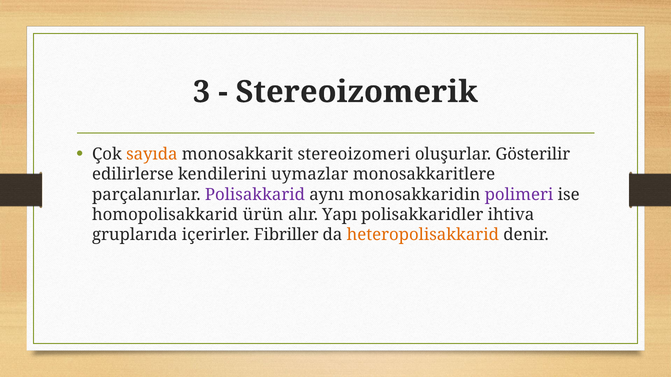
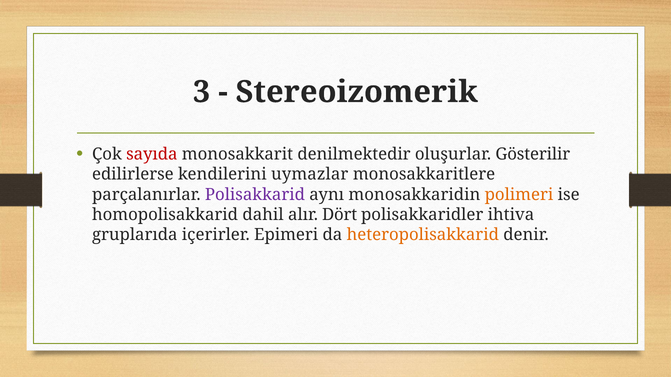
sayıda colour: orange -> red (152, 154)
stereoizomeri: stereoizomeri -> denilmektedir (354, 154)
polimeri colour: purple -> orange (519, 195)
ürün: ürün -> dahil (263, 215)
Yapı: Yapı -> Dört (340, 215)
Fibriller: Fibriller -> Epimeri (286, 235)
